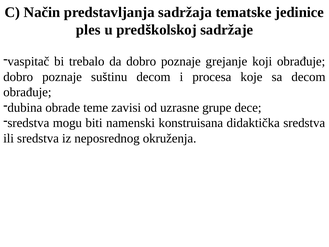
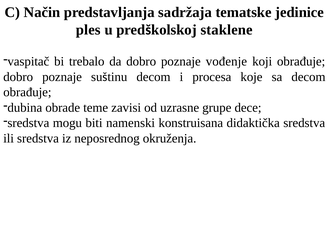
sadržaje: sadržaje -> staklene (227, 30)
grejanje: grejanje -> vođenje (226, 61)
